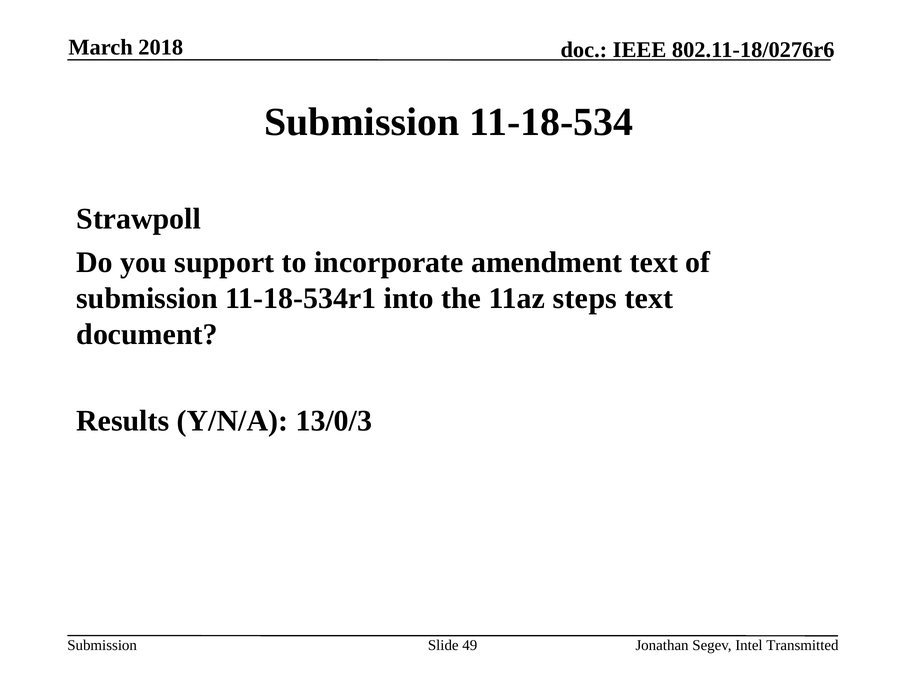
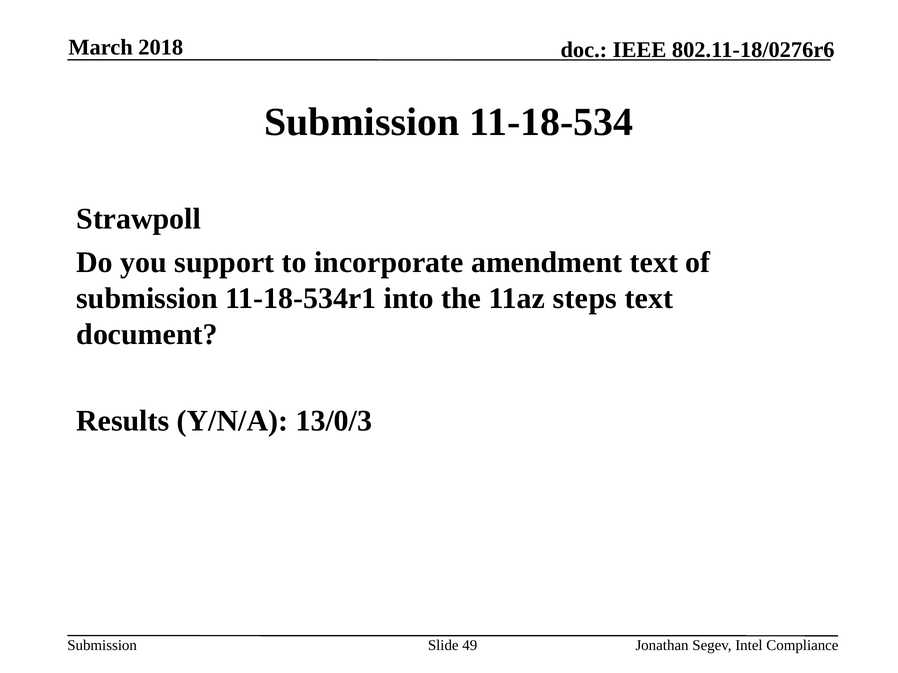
Transmitted: Transmitted -> Compliance (802, 646)
